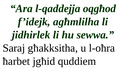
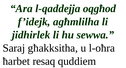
jgħid: jgħid -> resaq (44, 61)
